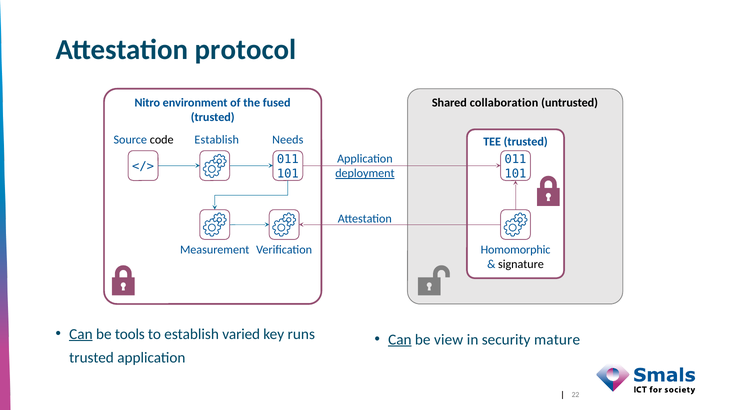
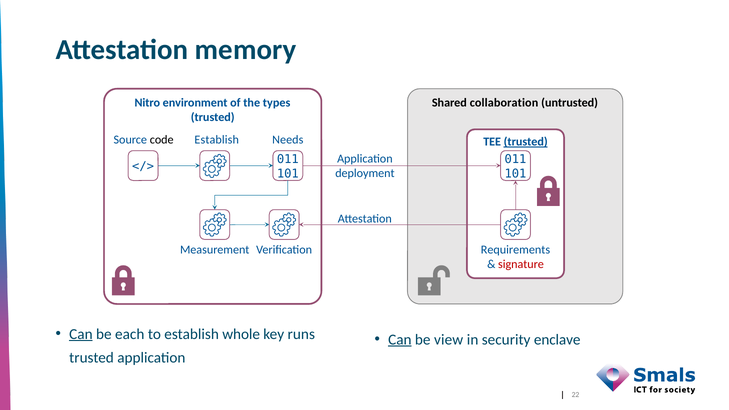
protocol: protocol -> memory (246, 50)
fused: fused -> types (277, 103)
trusted underline: none -> present (526, 142)
deployment underline: present -> none (365, 173)
Homomorphic: Homomorphic -> Requirements (515, 250)
signature colour: black -> red (521, 264)
tools: tools -> each (130, 334)
varied: varied -> whole (241, 334)
mature: mature -> enclave (557, 340)
